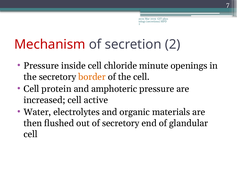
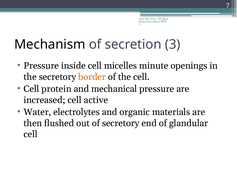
Mechanism colour: red -> black (50, 44)
secretion 2: 2 -> 3 (173, 44)
chloride: chloride -> micelles (120, 66)
amphoteric: amphoteric -> mechanical (114, 89)
